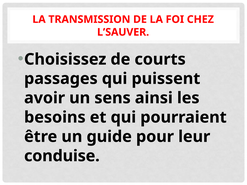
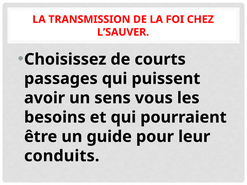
ainsi: ainsi -> vous (154, 98)
conduise: conduise -> conduits (62, 156)
